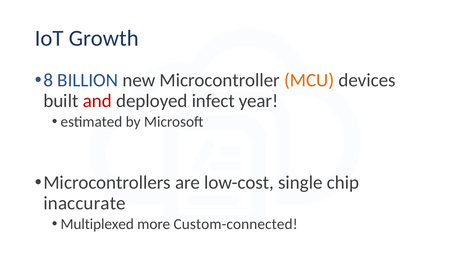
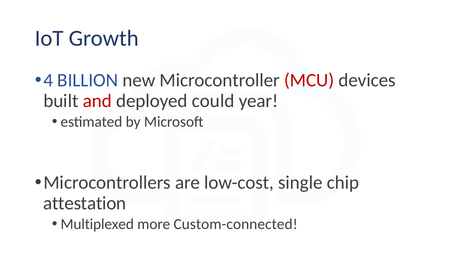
8: 8 -> 4 (48, 80)
MCU colour: orange -> red (309, 80)
infect: infect -> could (213, 101)
inaccurate: inaccurate -> attestation (85, 203)
